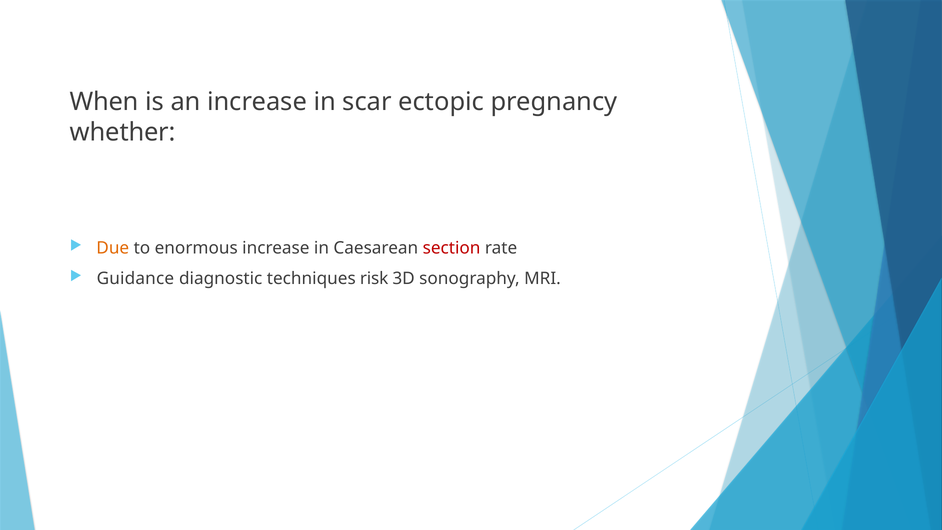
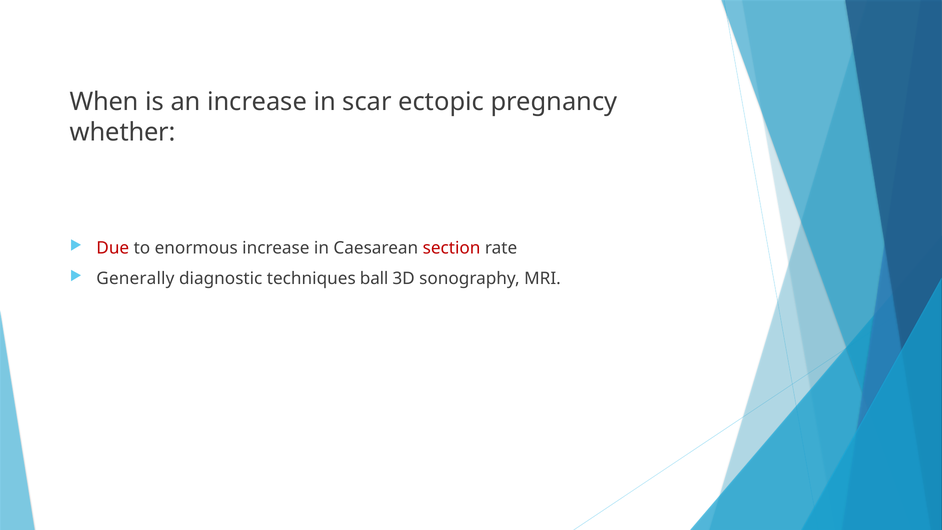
Due colour: orange -> red (113, 248)
Guidance: Guidance -> Generally (135, 279)
risk: risk -> ball (374, 279)
